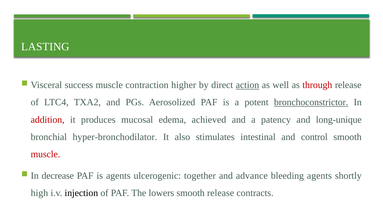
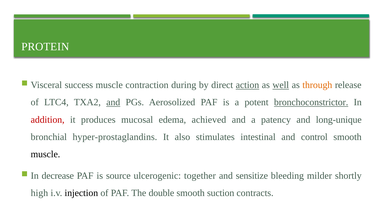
LASTING: LASTING -> PROTEIN (45, 47)
higher: higher -> during (184, 85)
well underline: none -> present (281, 85)
through colour: red -> orange (317, 85)
and underline: none -> present (113, 102)
hyper-bronchodilator: hyper-bronchodilator -> hyper-prostaglandins (115, 137)
muscle colour: red -> black (45, 154)
is agents: agents -> source (118, 175)
advance: advance -> sensitize (252, 175)
bleeding agents: agents -> milder (319, 175)
lowers: lowers -> double (161, 193)
smooth release: release -> suction (221, 193)
